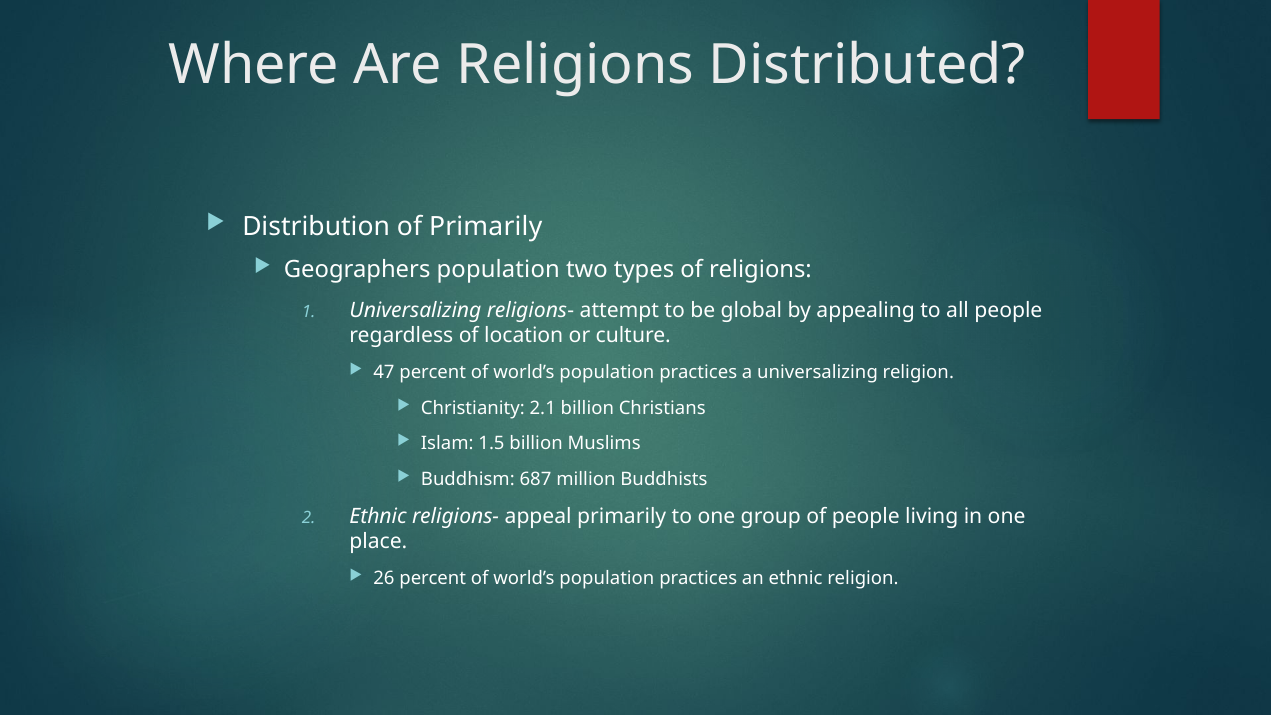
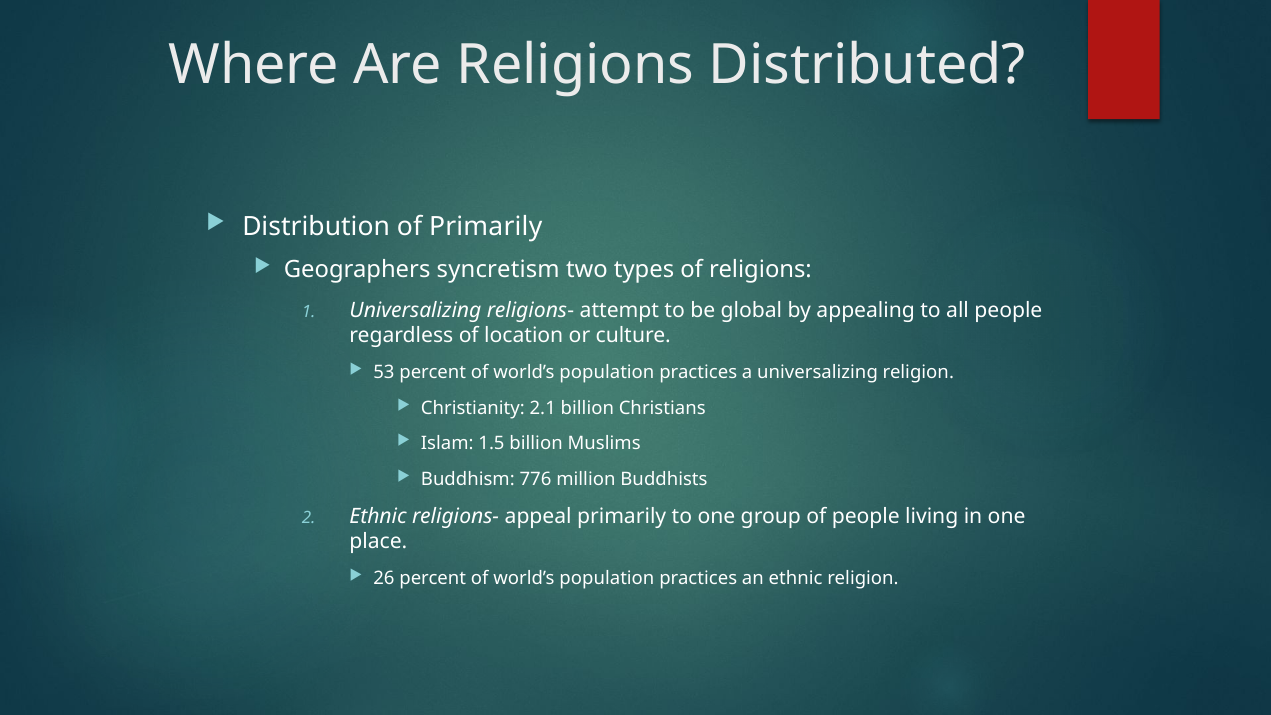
Geographers population: population -> syncretism (498, 270)
47: 47 -> 53 (384, 372)
687: 687 -> 776 (536, 479)
